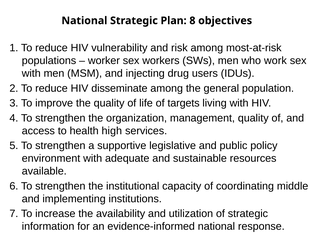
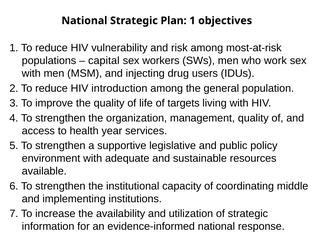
Plan 8: 8 -> 1 (192, 21)
worker: worker -> capital (104, 61)
disseminate: disseminate -> introduction (119, 88)
high: high -> year (112, 131)
